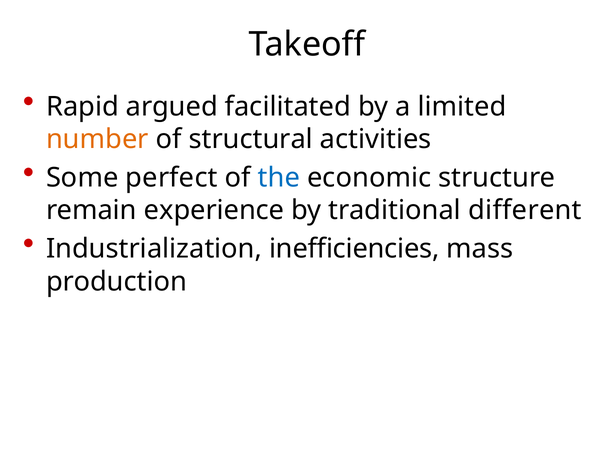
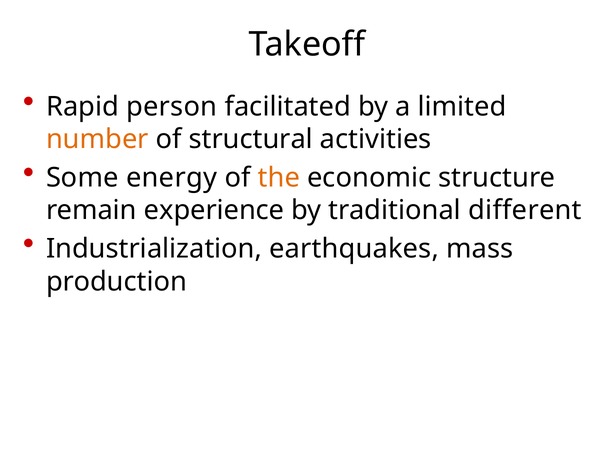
argued: argued -> person (172, 107)
perfect: perfect -> energy (172, 177)
the colour: blue -> orange (279, 177)
inefficiencies: inefficiencies -> earthquakes (354, 248)
